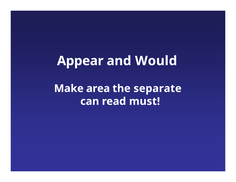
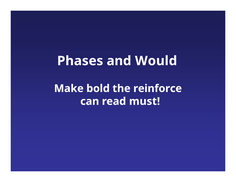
Appear: Appear -> Phases (80, 61)
area: area -> bold (98, 89)
separate: separate -> reinforce (158, 89)
